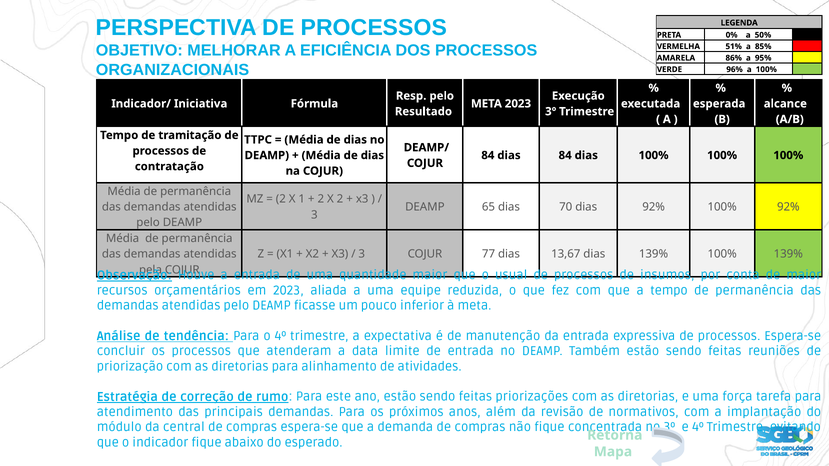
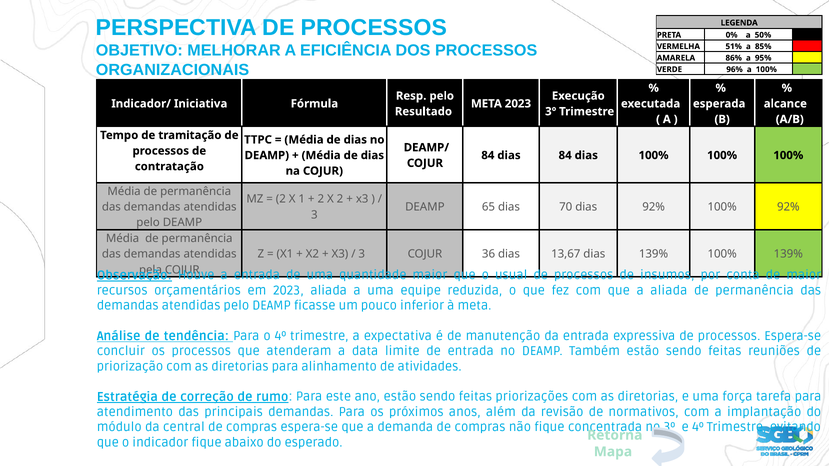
77: 77 -> 36 (489, 254)
a tempo: tempo -> aliada (669, 291)
